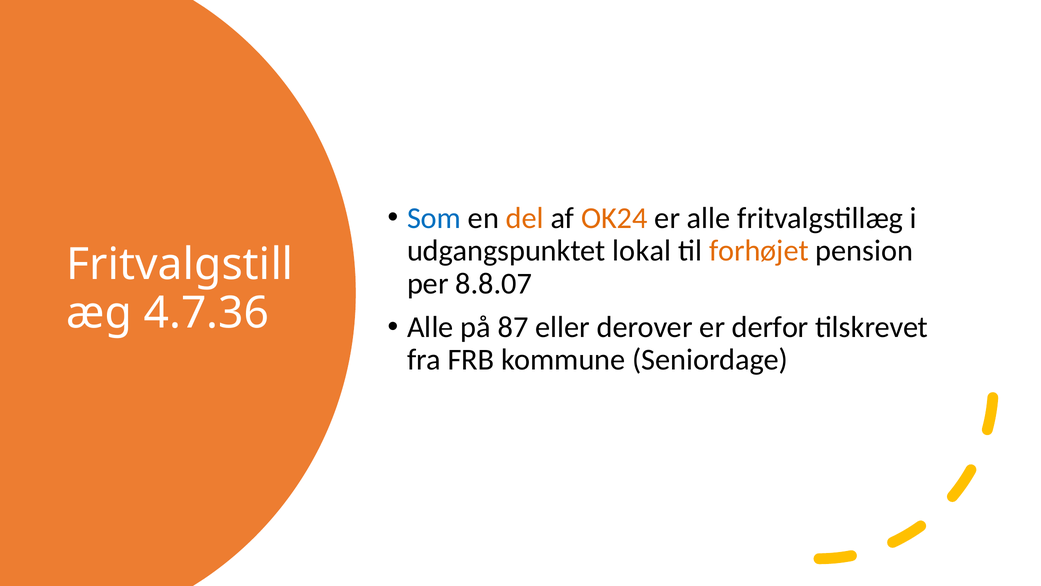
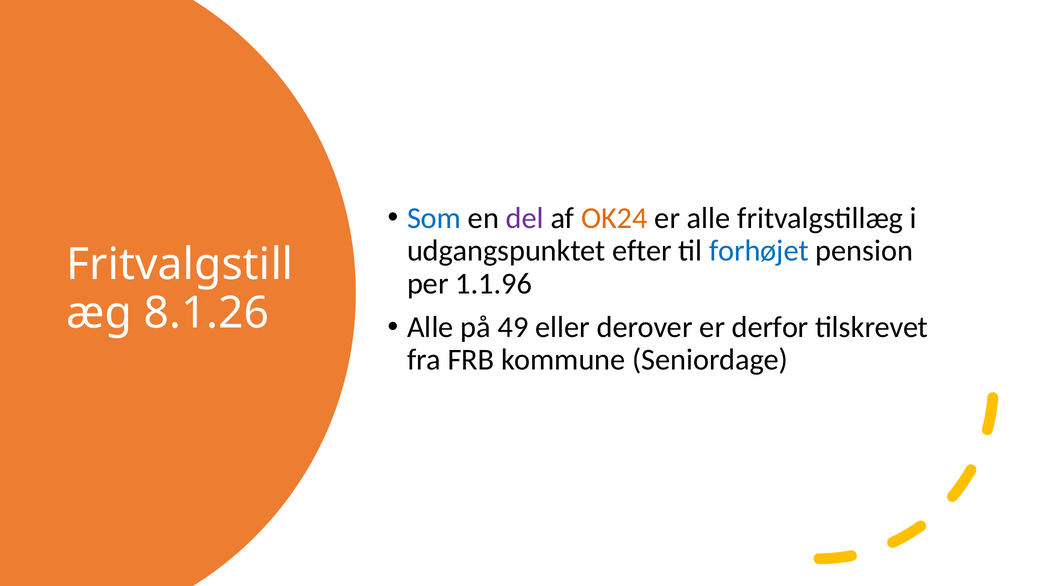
del colour: orange -> purple (525, 218)
lokal: lokal -> efter (642, 251)
forhøjet colour: orange -> blue (759, 251)
8.8.07: 8.8.07 -> 1.1.96 (494, 283)
4.7.36: 4.7.36 -> 8.1.26 (206, 313)
87: 87 -> 49 (513, 327)
